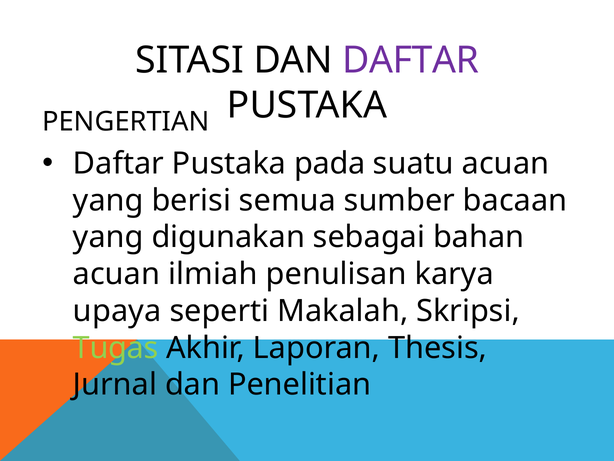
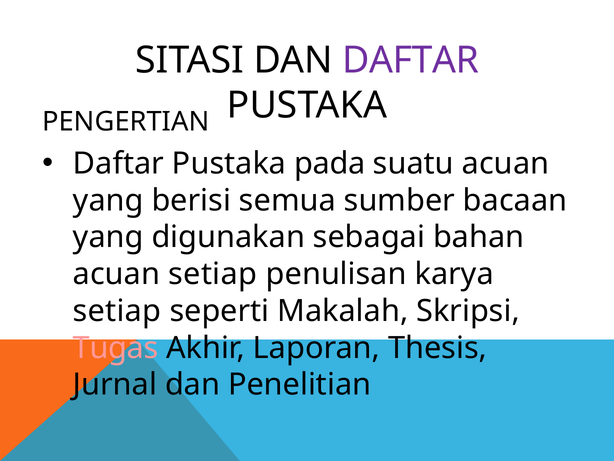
acuan ilmiah: ilmiah -> setiap (213, 274)
upaya: upaya -> setiap (117, 311)
Tugas colour: light green -> pink (116, 348)
